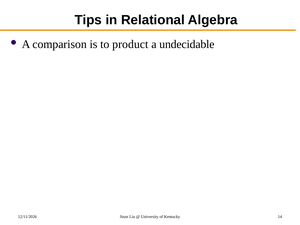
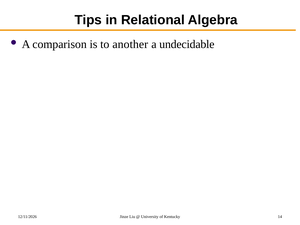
product: product -> another (130, 44)
